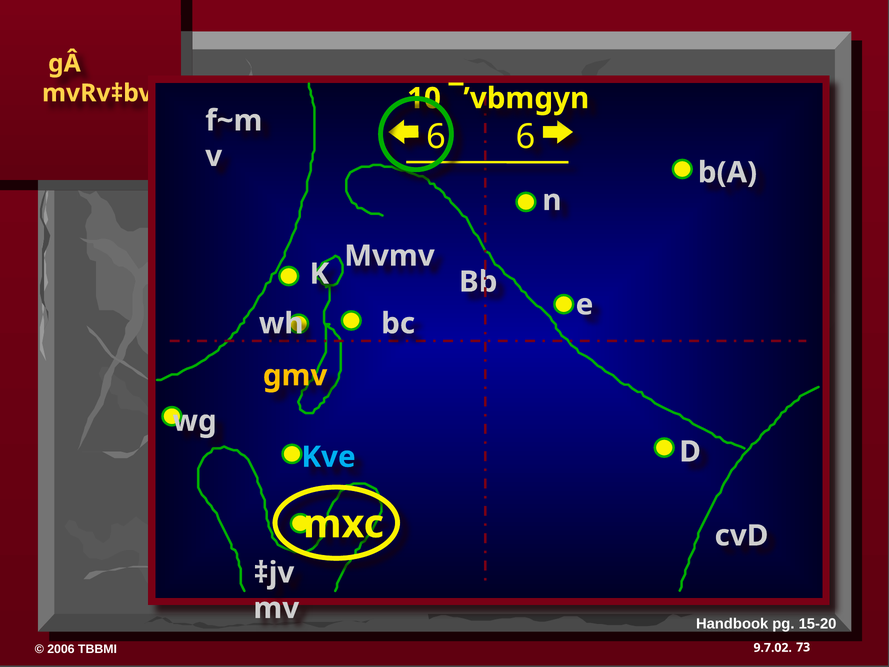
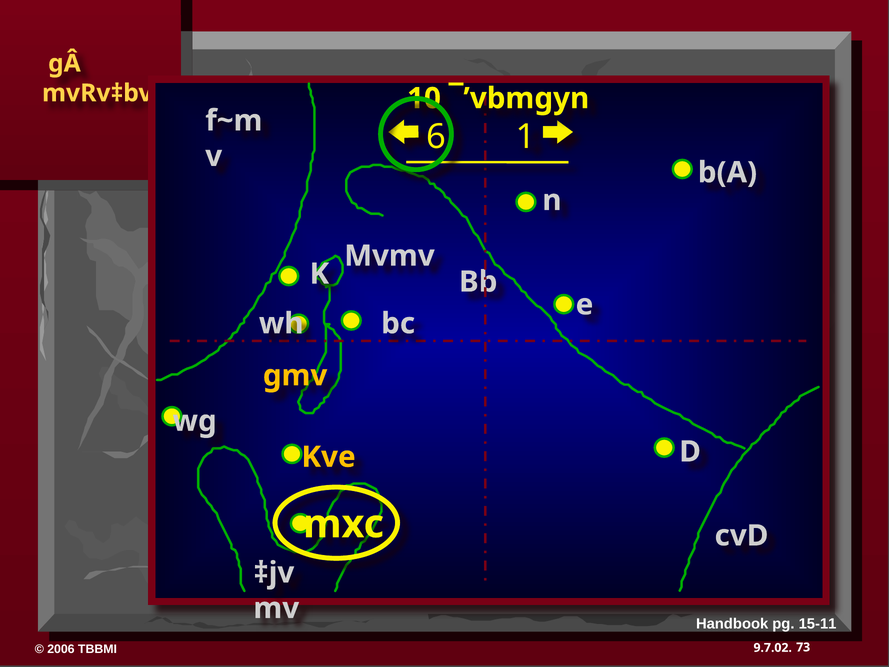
6: 6 -> 1 (526, 137)
Kve colour: light blue -> yellow (329, 457)
15-20: 15-20 -> 15-11 (818, 624)
